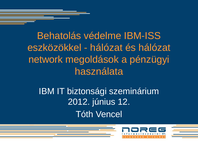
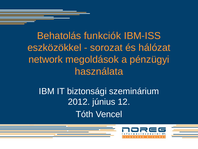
védelme: védelme -> funkciók (102, 36)
hálózat: hálózat -> sorozat (106, 47)
